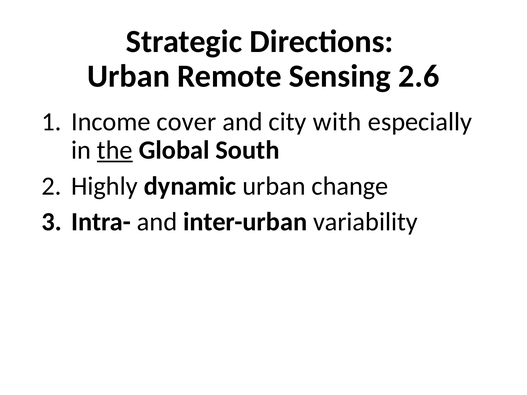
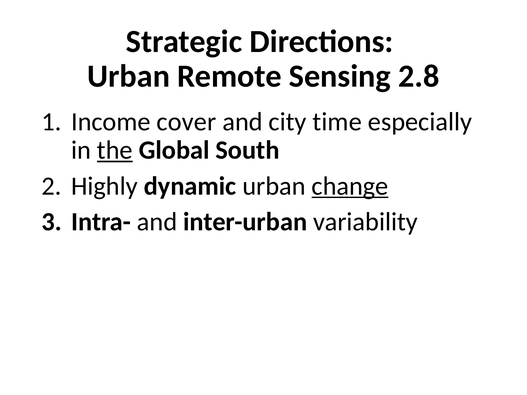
2.6: 2.6 -> 2.8 (419, 76)
with: with -> time (337, 122)
change underline: none -> present (350, 186)
